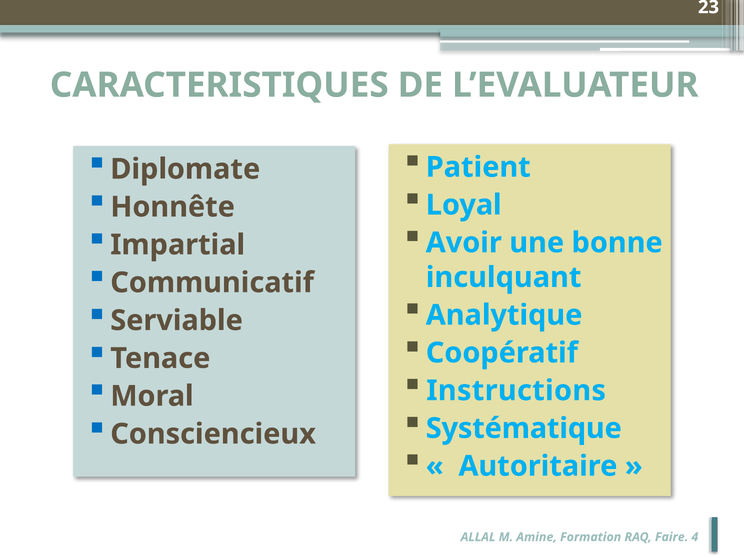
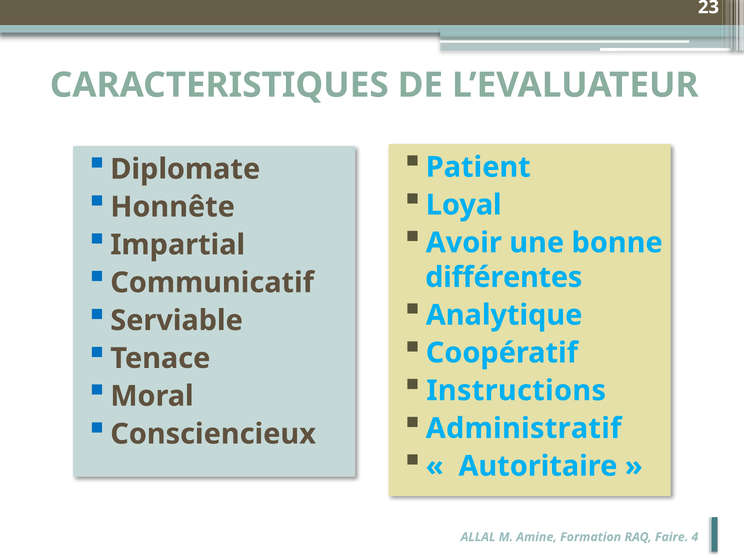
inculquant: inculquant -> différentes (504, 277)
Systématique: Systématique -> Administratif (524, 428)
